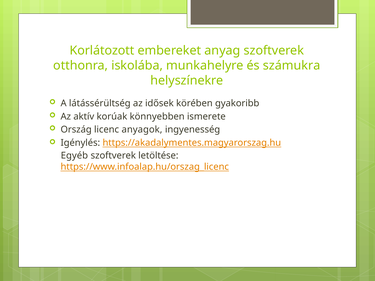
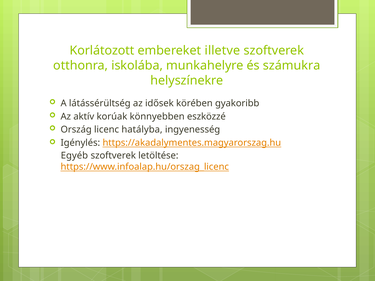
anyag: anyag -> illetve (222, 51)
ismerete: ismerete -> eszközzé (206, 117)
anyagok: anyagok -> hatályba (142, 130)
